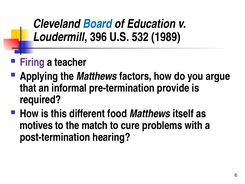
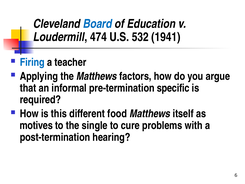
396: 396 -> 474 (98, 37)
1989: 1989 -> 1941 (166, 37)
Firing colour: purple -> blue (32, 62)
provide: provide -> specific (173, 88)
match: match -> single (95, 125)
